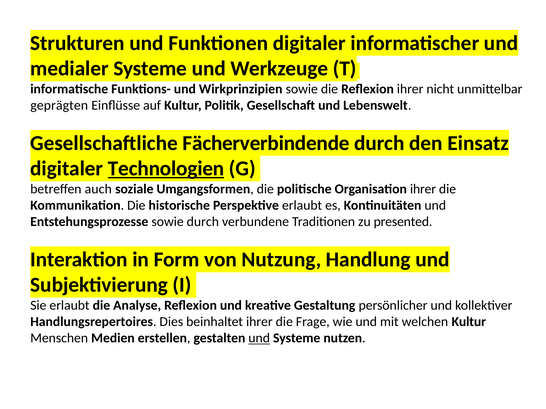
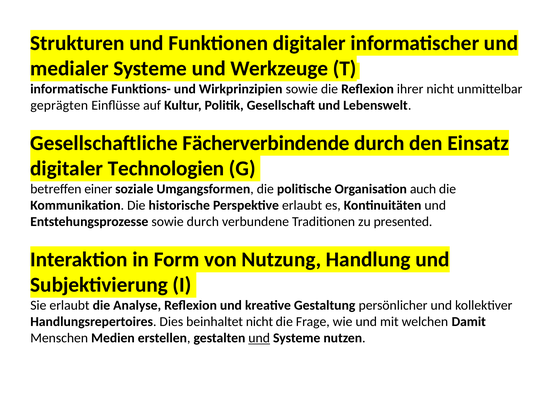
Technologien underline: present -> none (166, 169)
auch: auch -> einer (98, 189)
Organisation ihrer: ihrer -> auch (423, 189)
beinhaltet ihrer: ihrer -> nicht (259, 322)
welchen Kultur: Kultur -> Damit (469, 322)
